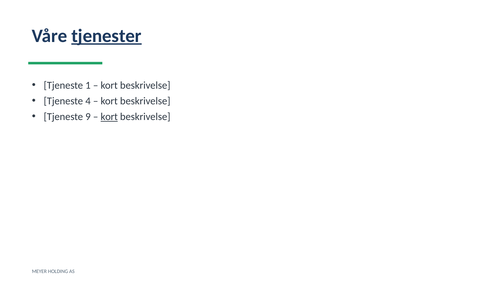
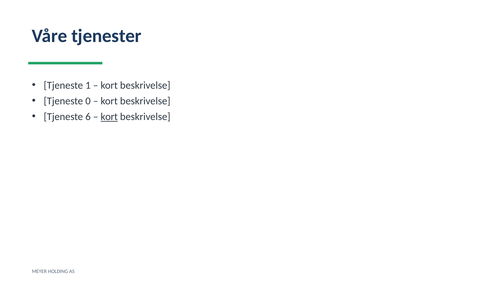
tjenester underline: present -> none (107, 36)
4: 4 -> 0 (88, 101)
9: 9 -> 6 (88, 116)
